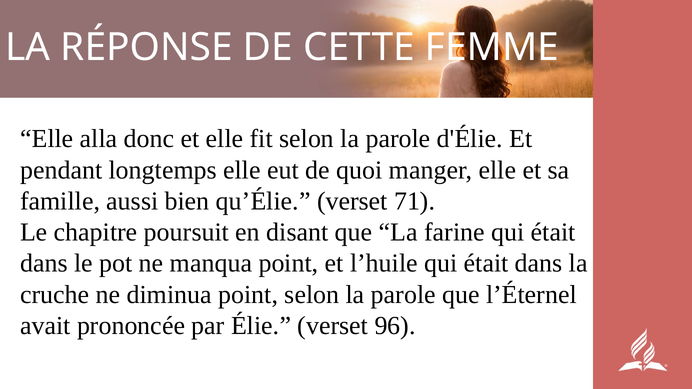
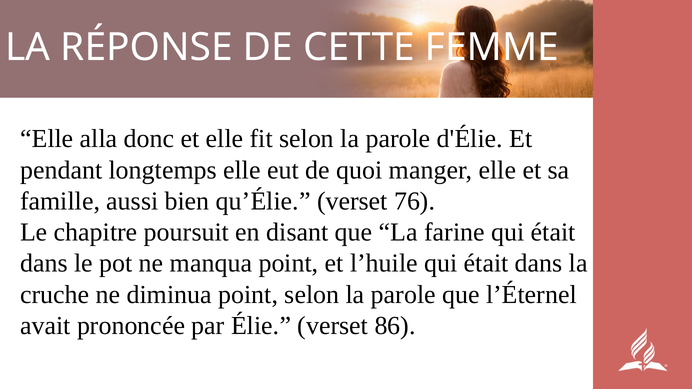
71: 71 -> 76 (415, 201)
96: 96 -> 86 (395, 326)
